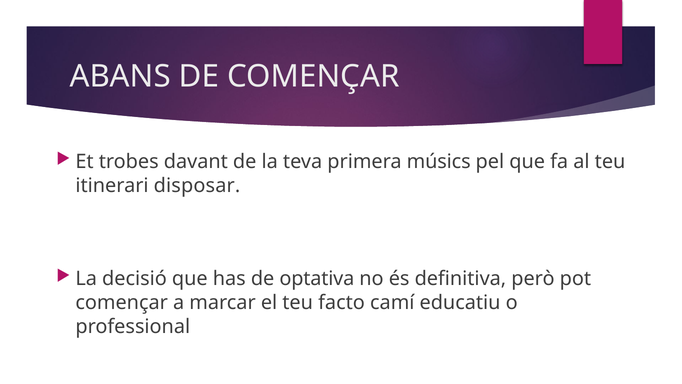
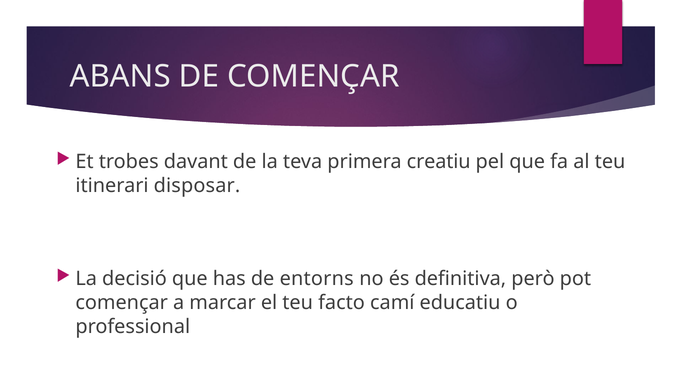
músics: músics -> creatiu (439, 162)
optativa: optativa -> entorns (317, 278)
